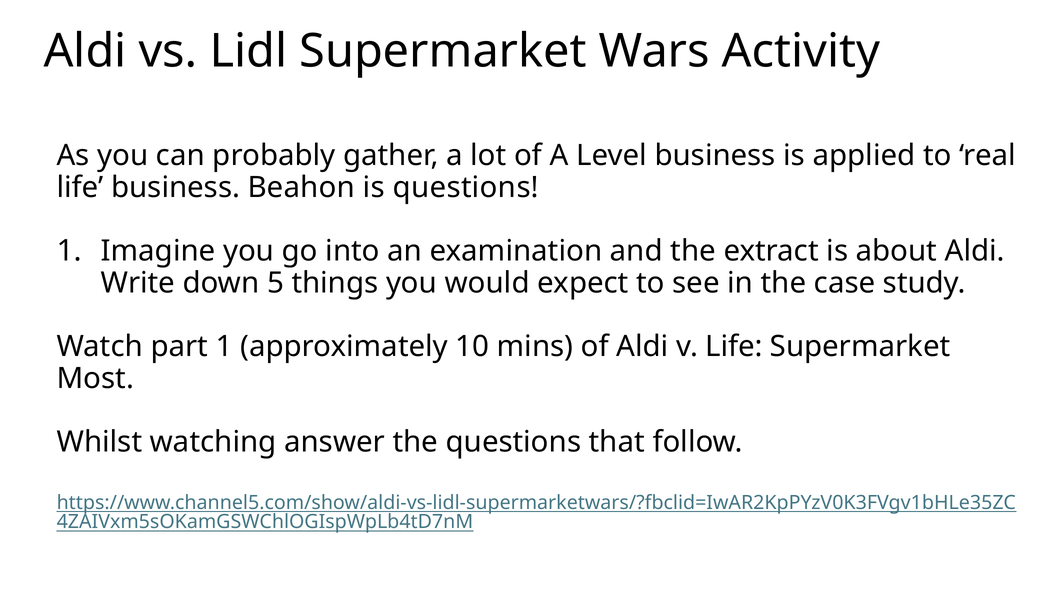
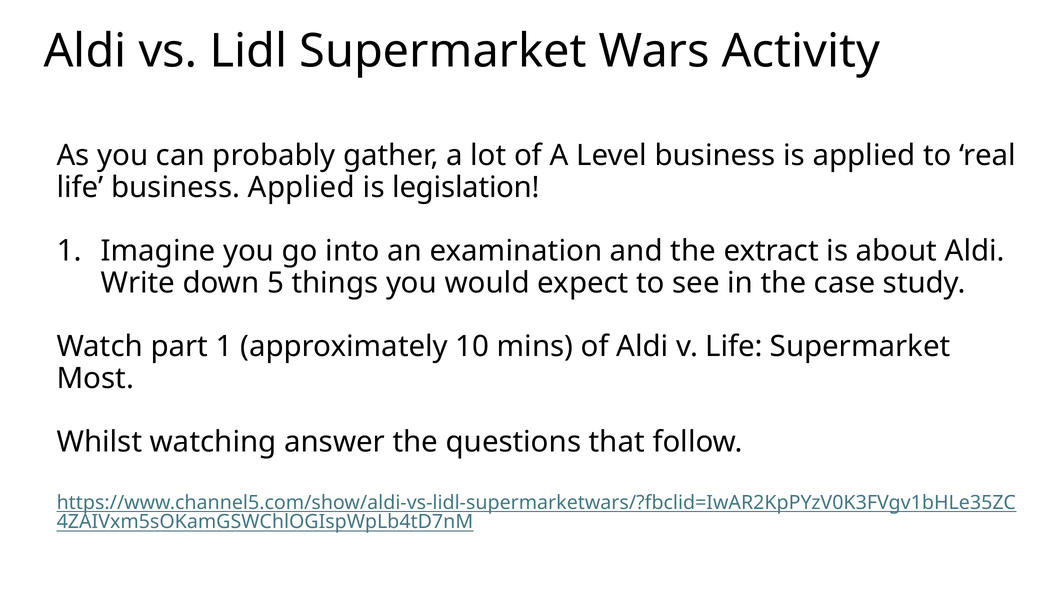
business Beahon: Beahon -> Applied (301, 188)
is questions: questions -> legislation (466, 188)
